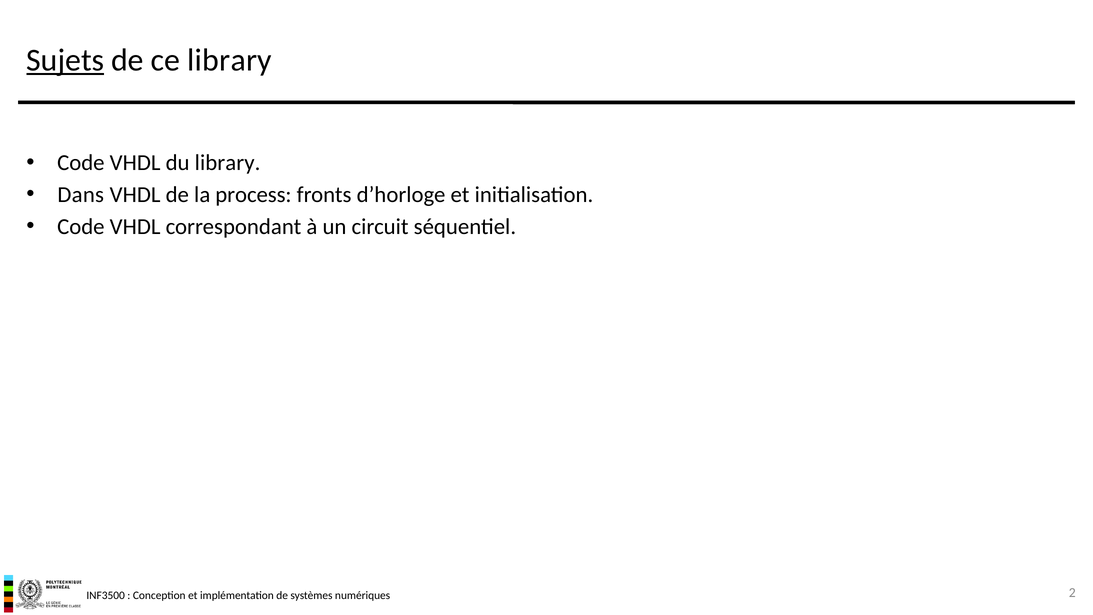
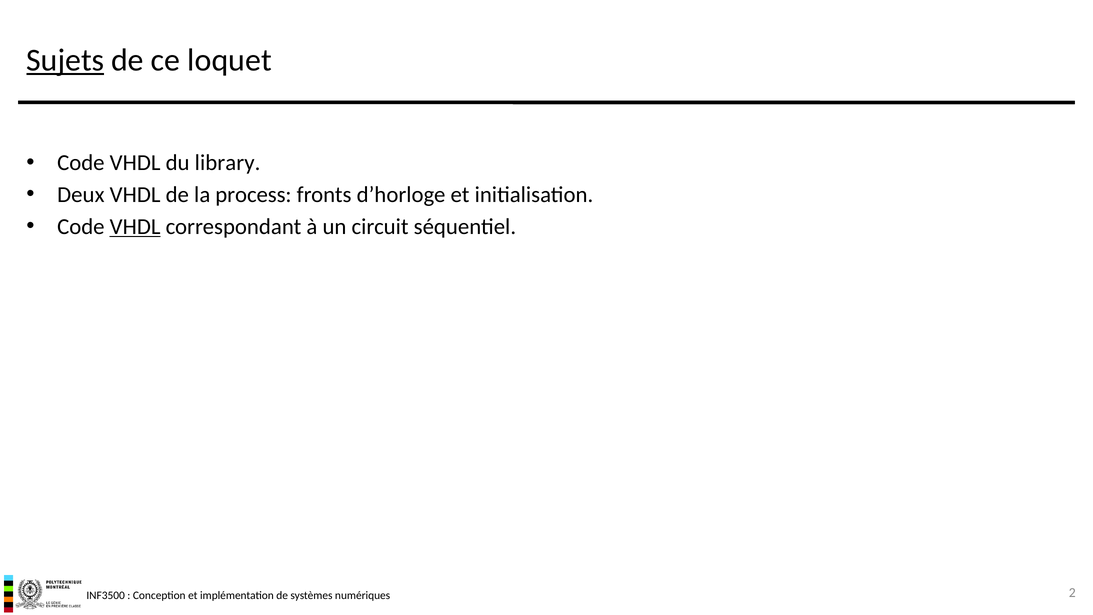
ce library: library -> loquet (230, 60)
Dans: Dans -> Deux (81, 195)
VHDL underline: none -> present (135, 227)
